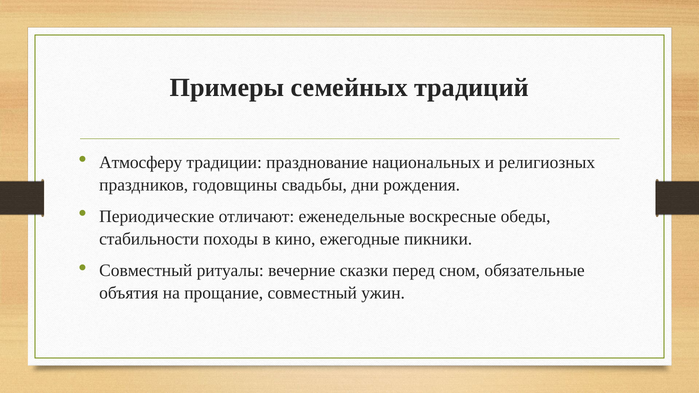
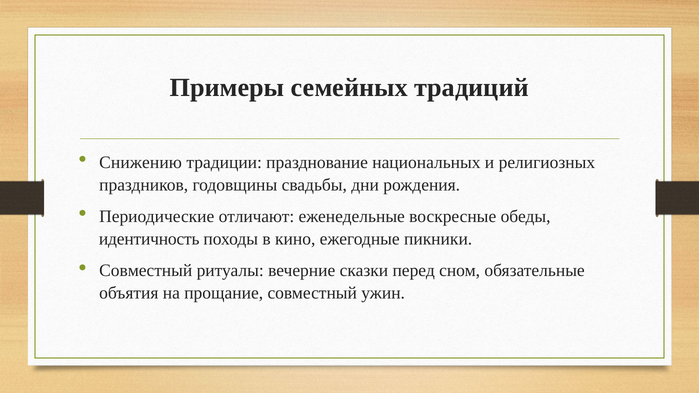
Атмосферу: Атмосферу -> Снижению (141, 162)
стабильности: стабильности -> идентичность (149, 239)
